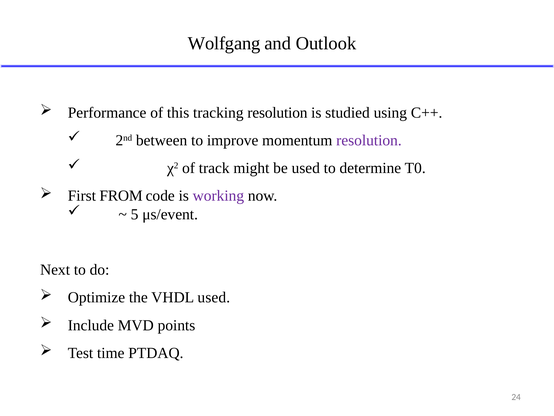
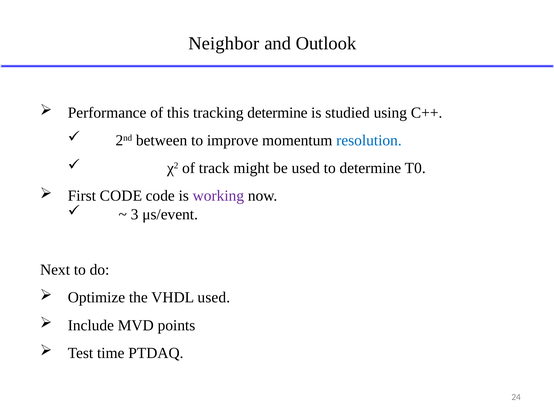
Wolfgang: Wolfgang -> Neighbor (224, 43)
tracking resolution: resolution -> determine (277, 113)
resolution colour: purple -> blue (369, 140)
First FROM: FROM -> CODE (121, 196)
5: 5 -> 3 (135, 214)
